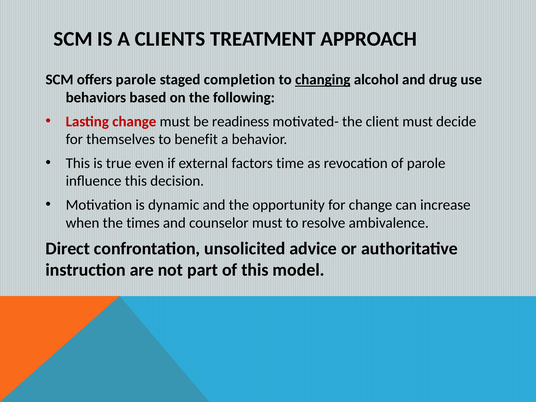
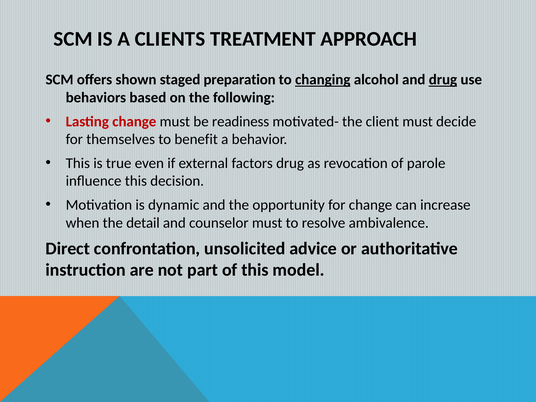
offers parole: parole -> shown (136, 80)
completion: completion -> preparation (240, 80)
drug underline: none -> present (443, 80)
factors time: time -> drug (290, 163)
times: times -> detail (143, 223)
